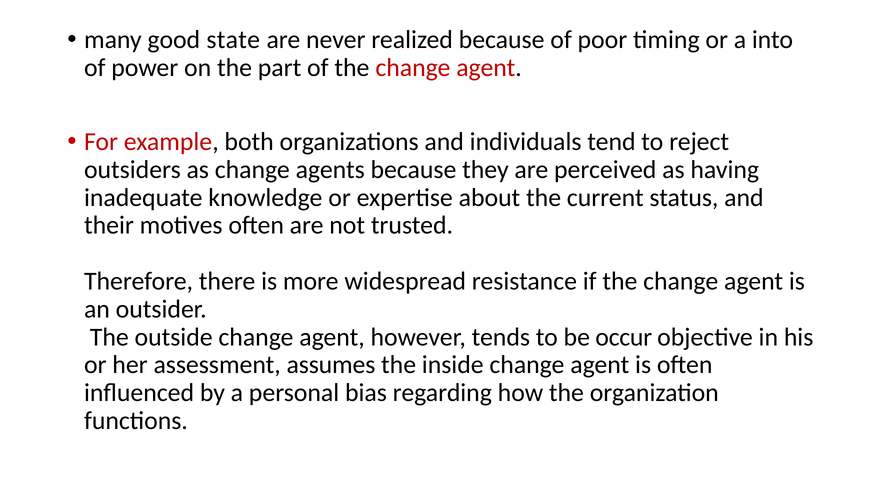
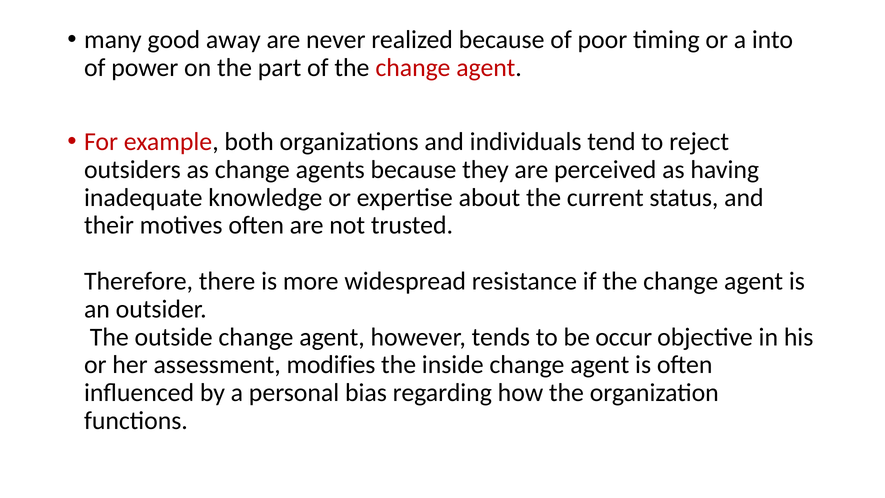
state: state -> away (233, 40)
assumes: assumes -> modifies (331, 365)
